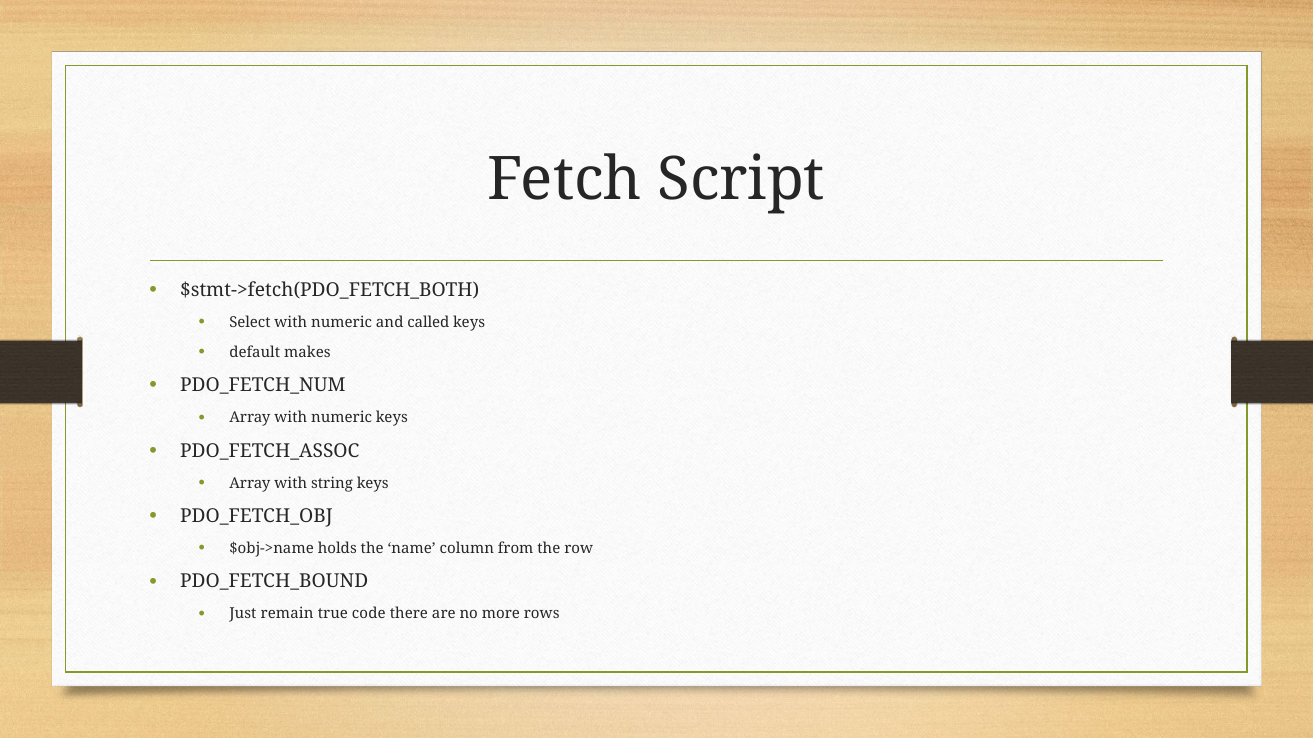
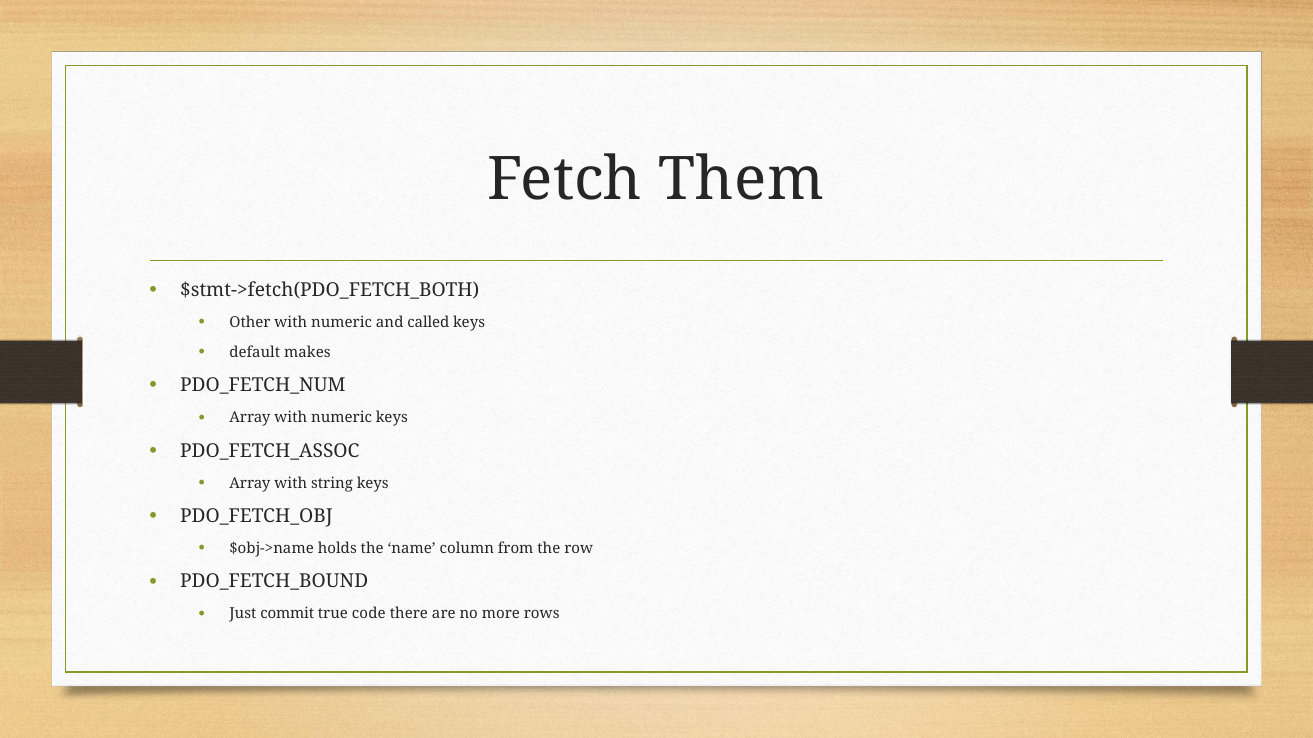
Script: Script -> Them (741, 180)
Select: Select -> Other (250, 323)
remain: remain -> commit (287, 614)
